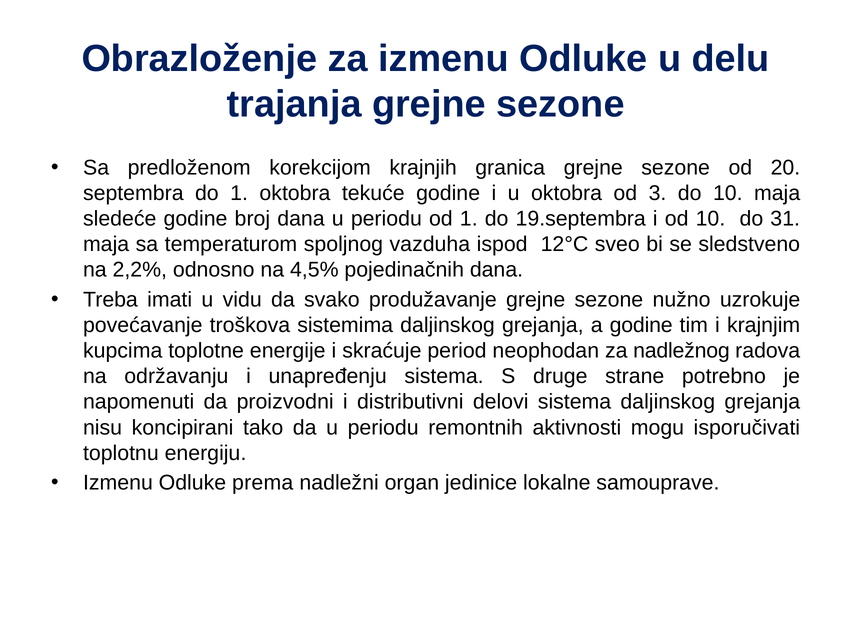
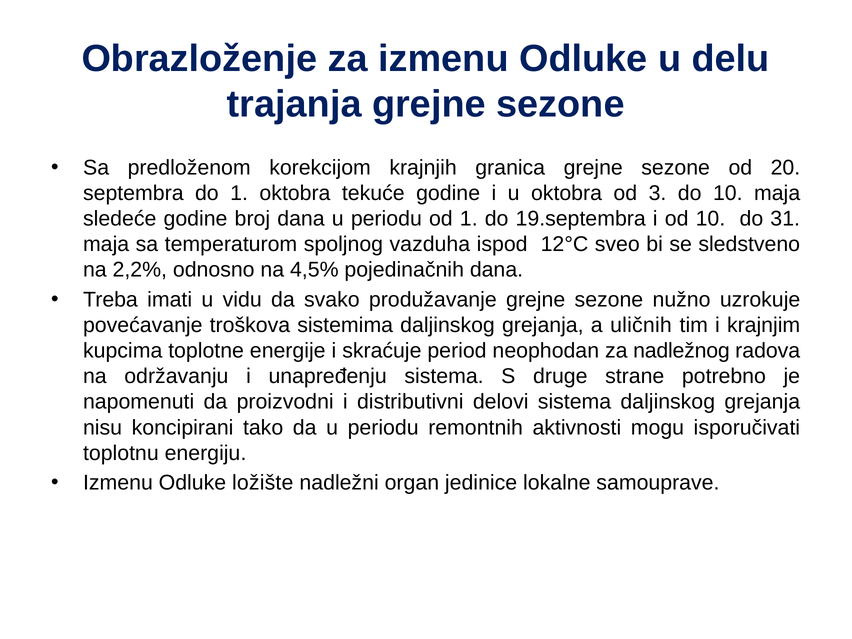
a godine: godine -> uličnih (641, 325)
prema: prema -> ložište (263, 483)
